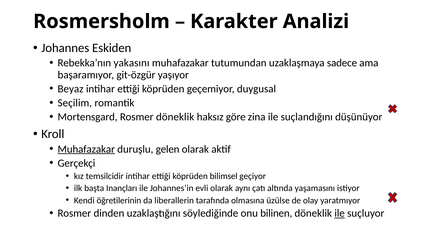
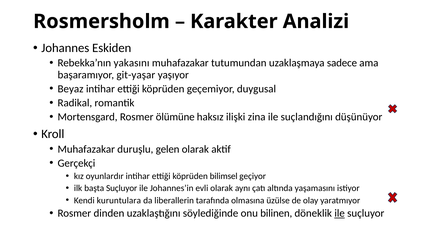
git-özgür: git-özgür -> git-yaşar (136, 75)
Seçilim: Seçilim -> Radikal (75, 103)
Rosmer döneklik: döneklik -> ölümüne (175, 117)
göre: göre -> ilişki (236, 117)
Muhafazakar underline: present -> none (86, 149)
temsilcidir: temsilcidir -> oyunlardır (105, 176)
başta Inançları: Inançları -> Suçluyor (122, 188)
öğretilerinin: öğretilerinin -> kuruntulara (119, 200)
